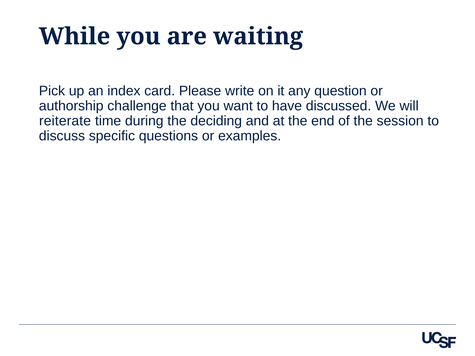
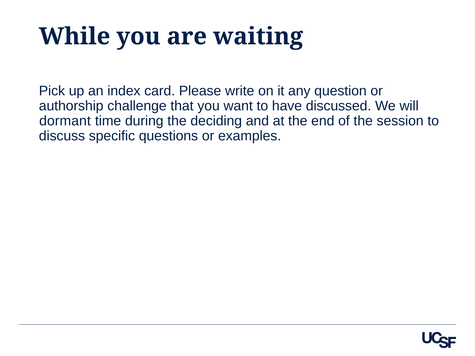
reiterate: reiterate -> dormant (65, 121)
